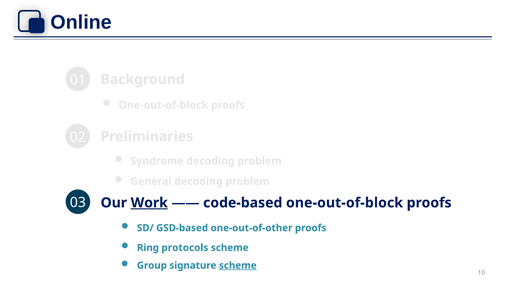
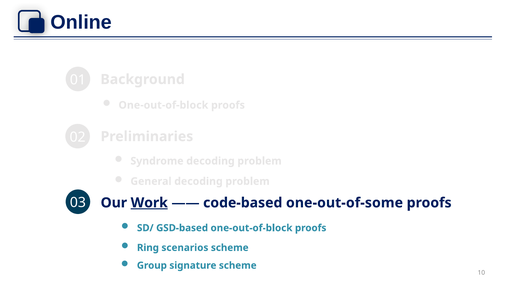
code-based one-out-of-block: one-out-of-block -> one-out-of-some (344, 203)
GSD-based one-out-of-other: one-out-of-other -> one-out-of-block (252, 228)
protocols: protocols -> scenarios (185, 247)
scheme underline: present -> none (238, 265)
